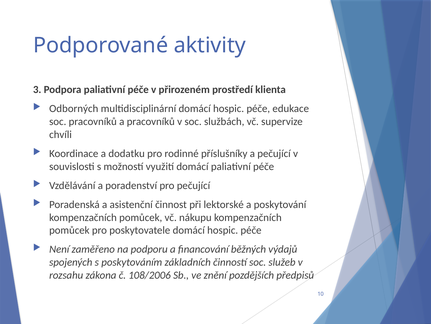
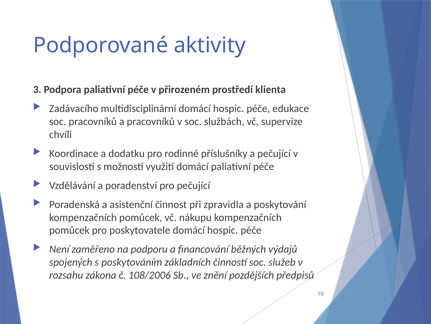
Odborných: Odborných -> Zadávacího (74, 108)
lektorské: lektorské -> zpravidla (224, 204)
